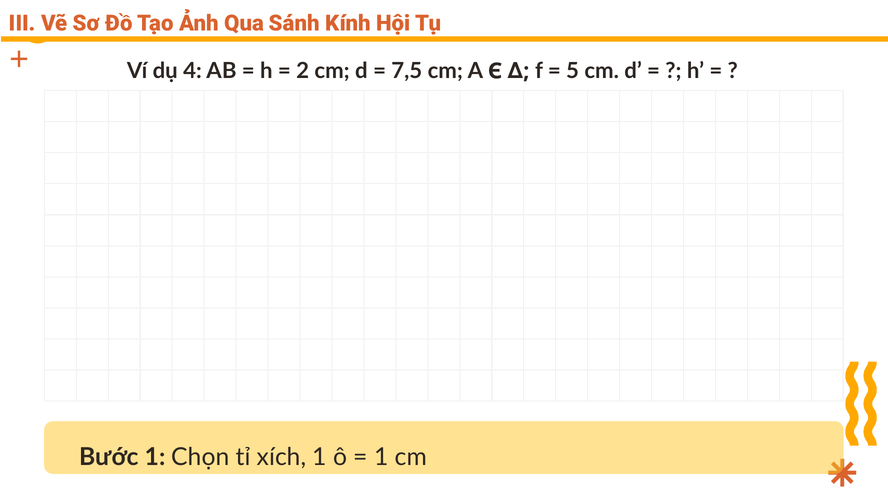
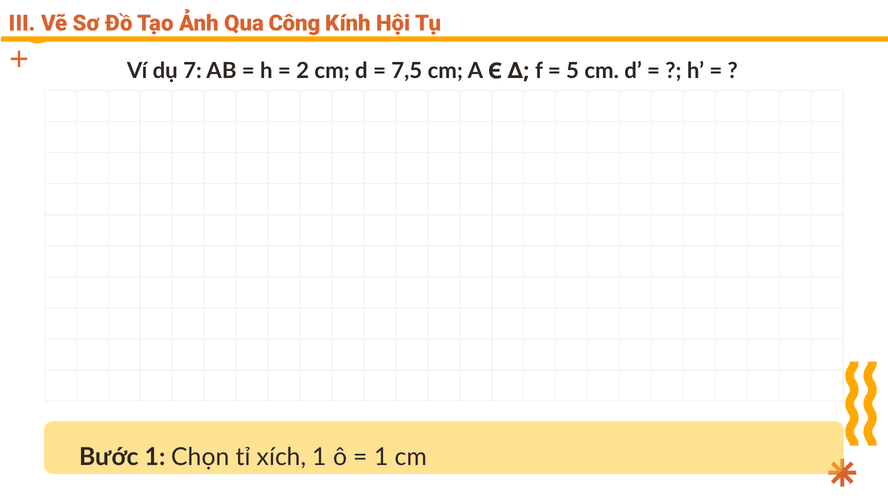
Sánh: Sánh -> Công (294, 23)
4: 4 -> 7 (192, 71)
